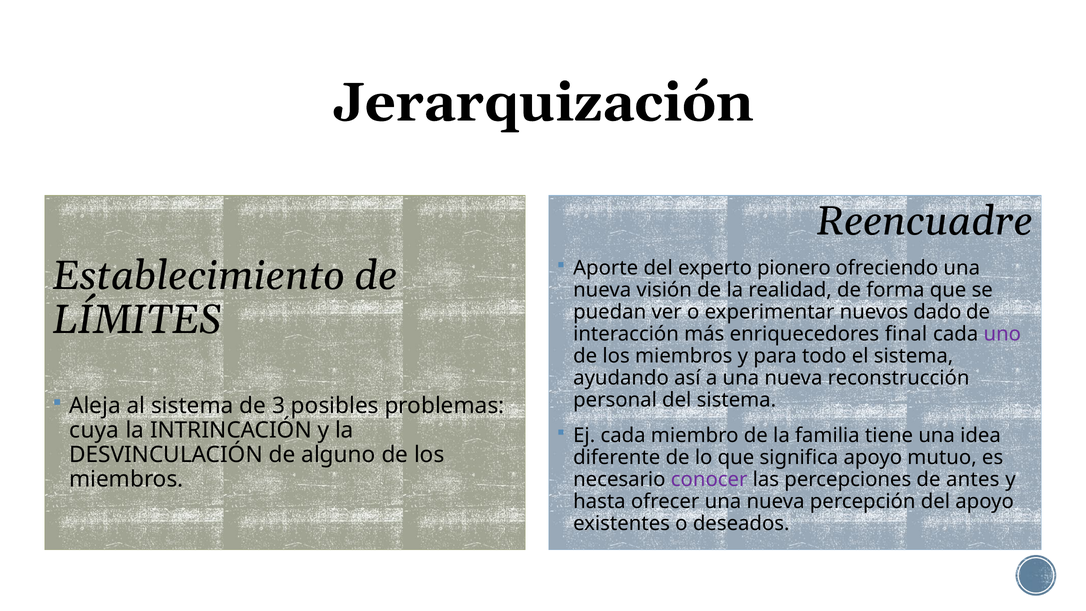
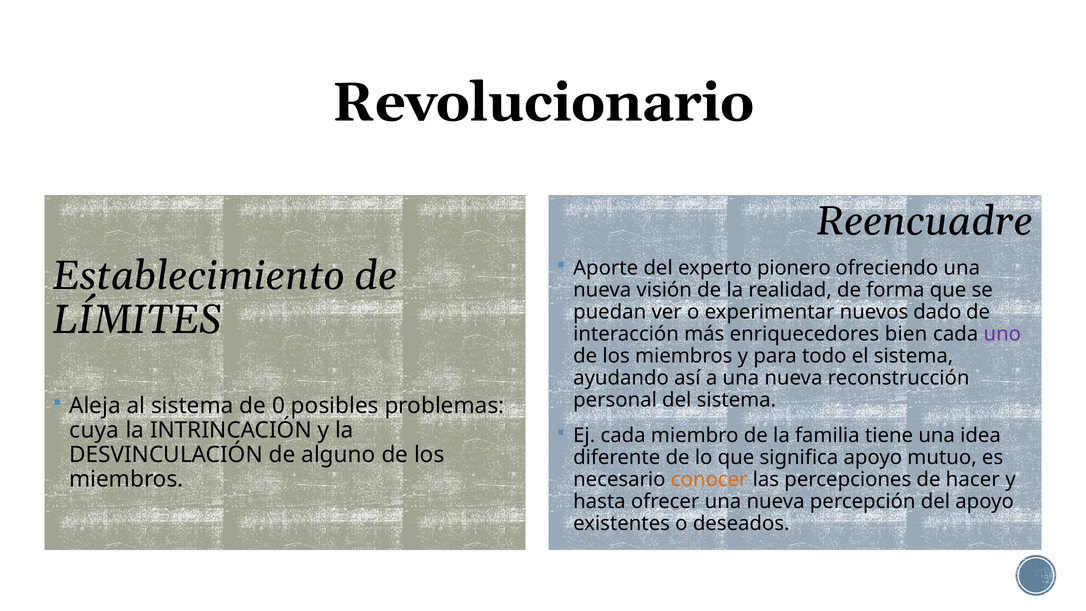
Jerarquización: Jerarquización -> Revolucionario (543, 103)
final: final -> bien (906, 334)
3: 3 -> 0 (279, 406)
conocer colour: purple -> orange (709, 480)
antes: antes -> hacer (973, 480)
